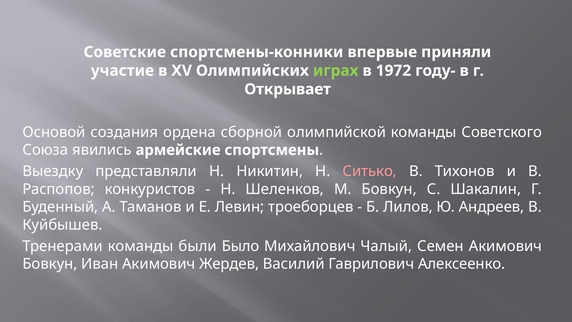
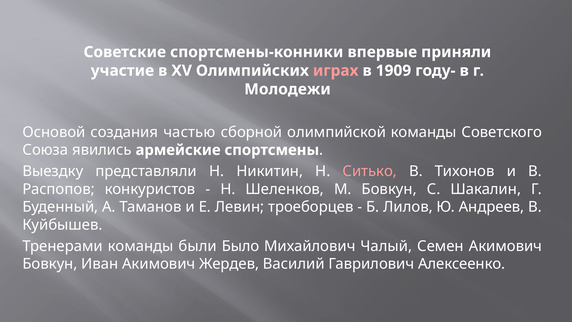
играх colour: light green -> pink (336, 71)
1972: 1972 -> 1909 (393, 71)
Открывает: Открывает -> Молодежи (288, 89)
ордена: ордена -> частью (189, 132)
